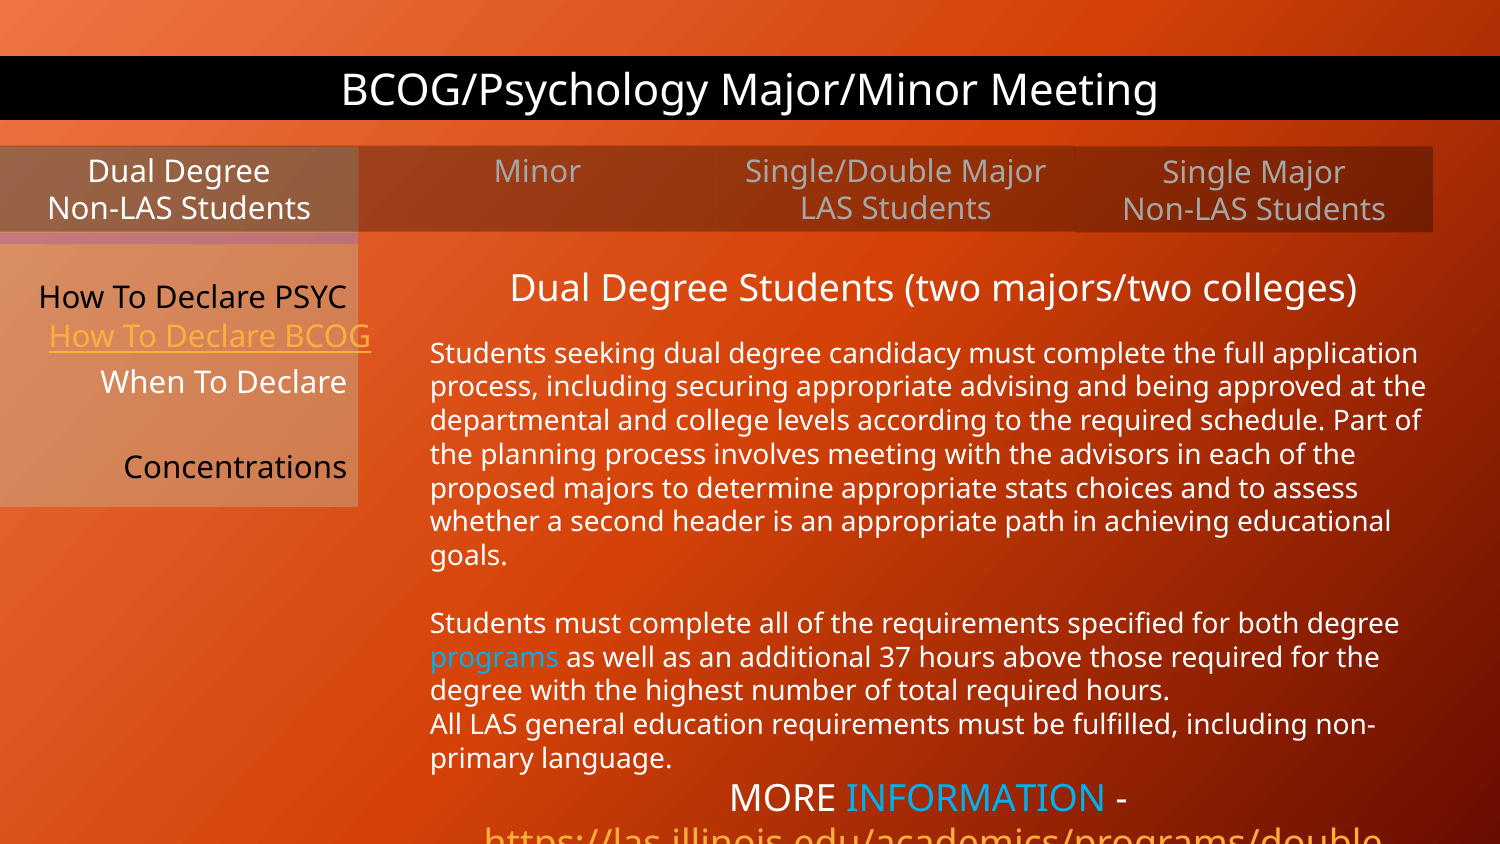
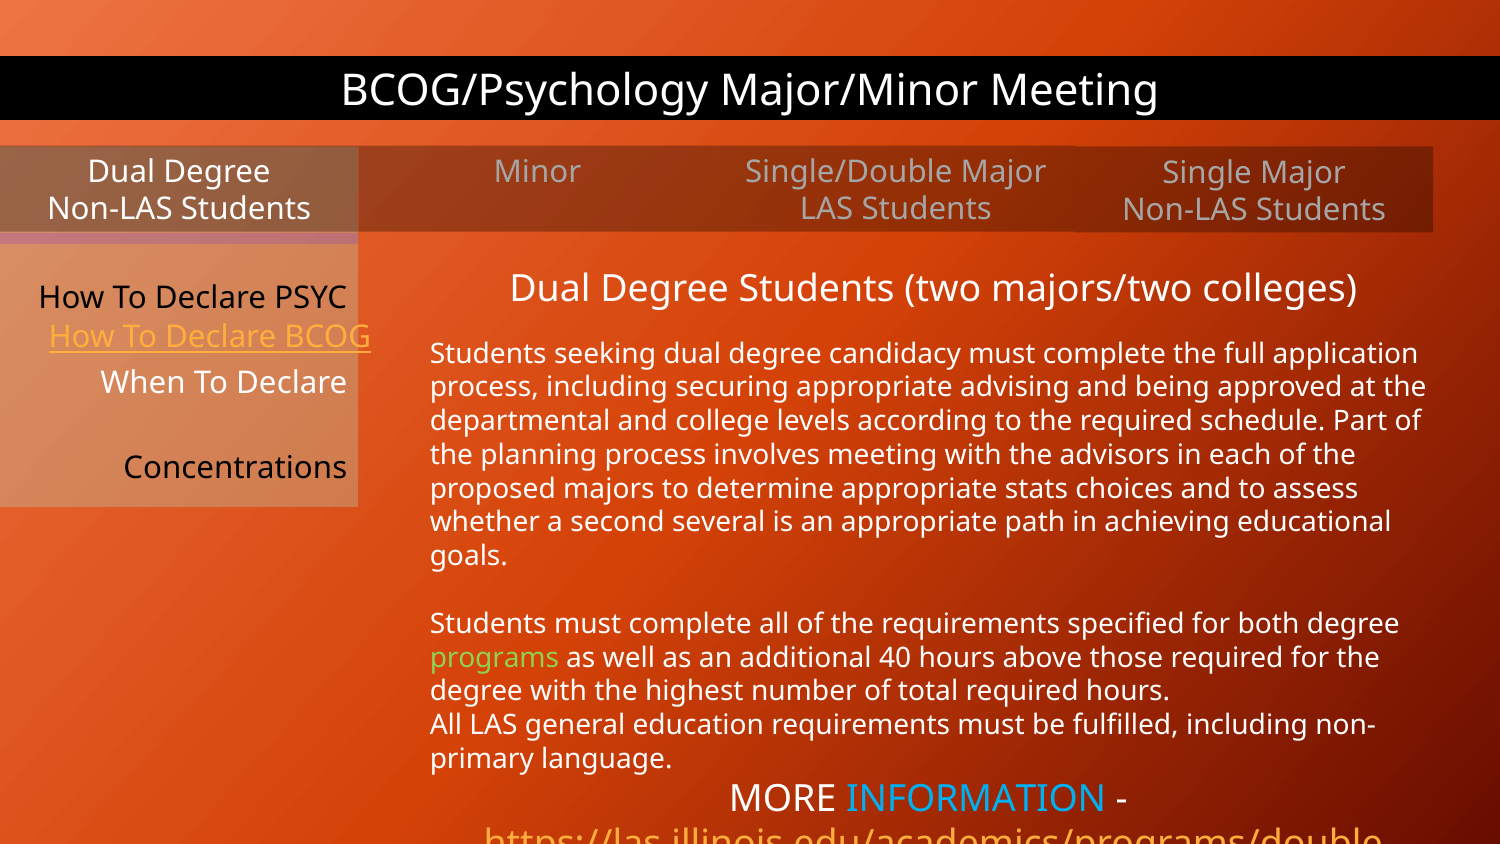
header: header -> several (719, 523)
programs colour: light blue -> light green (494, 658)
37: 37 -> 40 (895, 658)
